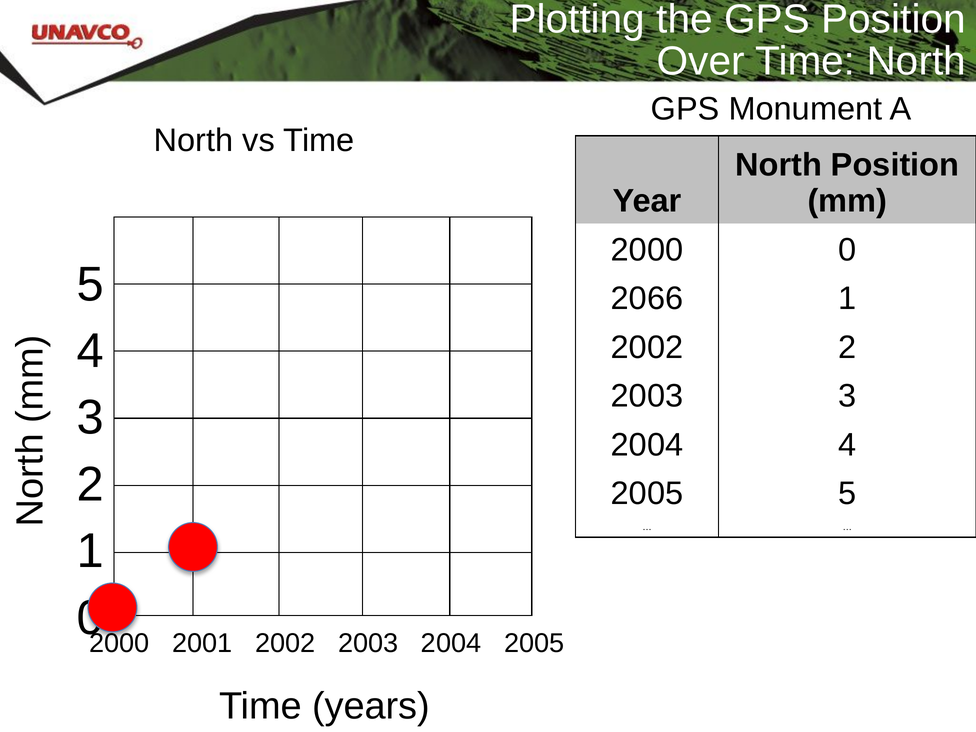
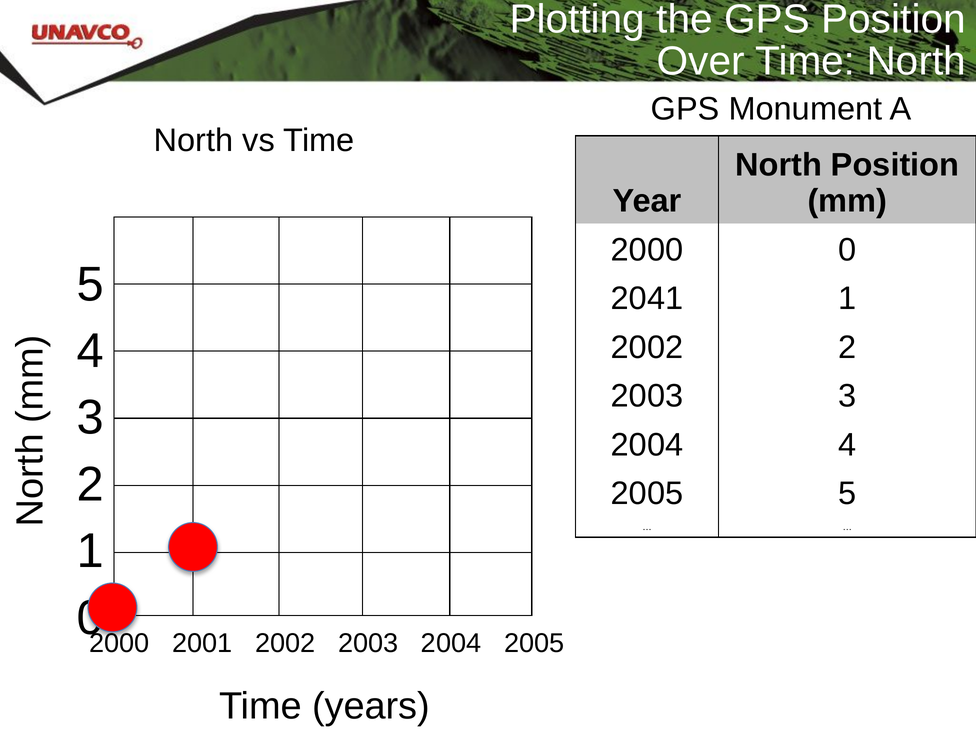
2066: 2066 -> 2041 (647, 299)
